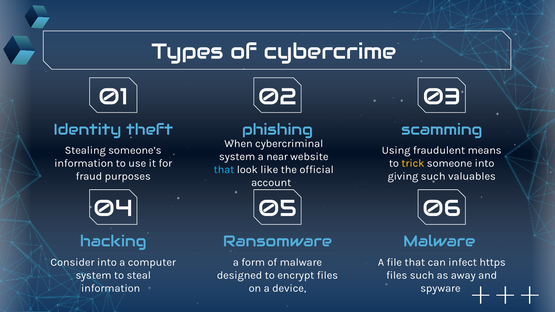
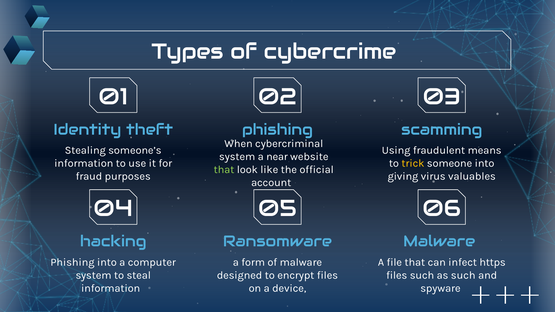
that colour: light blue -> light green (224, 170)
giving such: such -> virus (433, 176)
Consider: Consider -> Phishing (72, 263)
as away: away -> such (463, 275)
